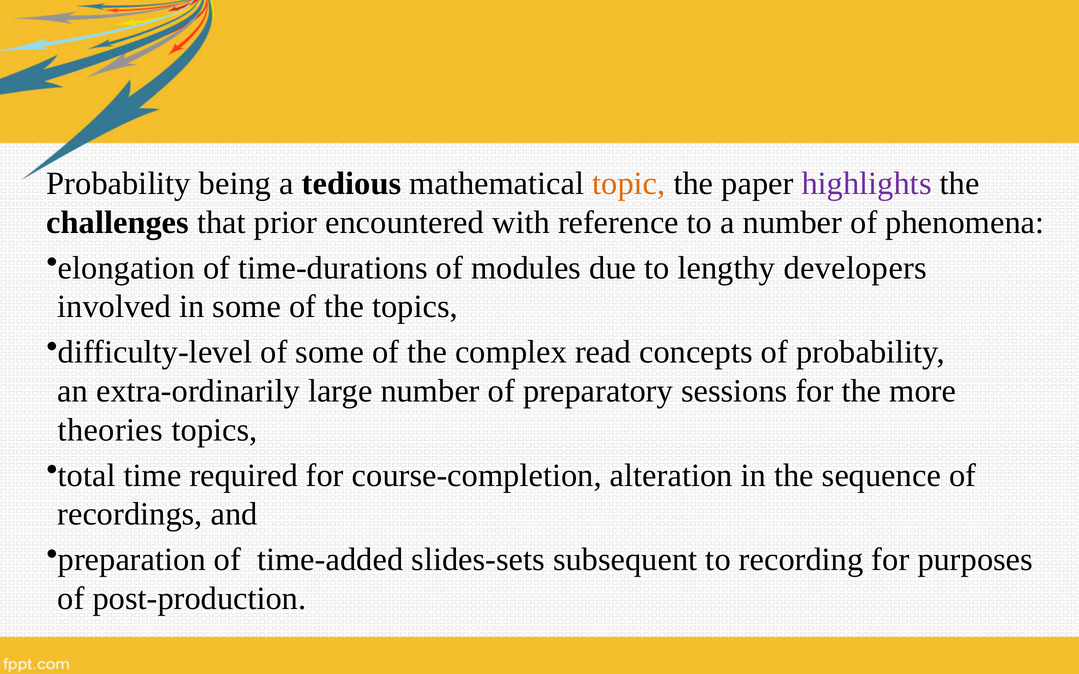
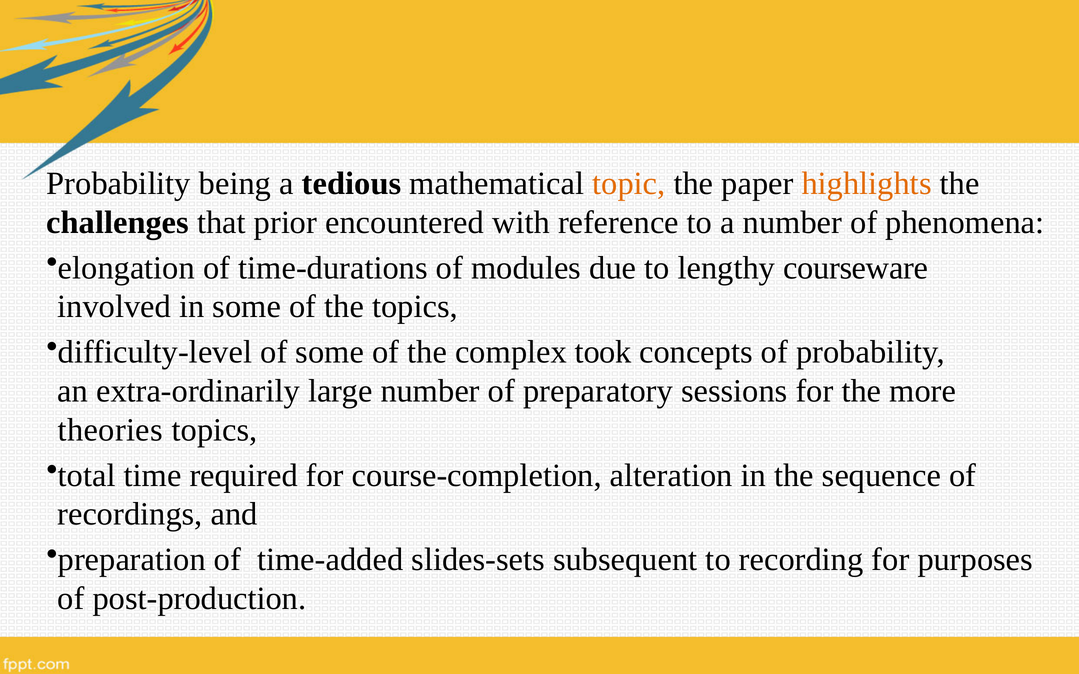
highlights colour: purple -> orange (867, 184)
developers: developers -> courseware (856, 268)
read: read -> took (603, 352)
